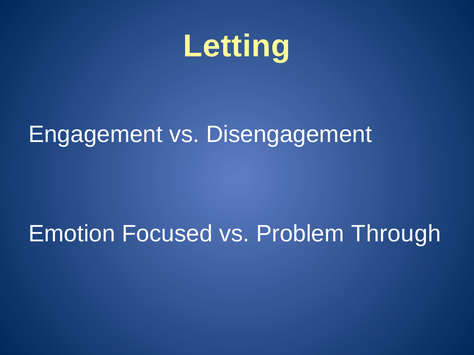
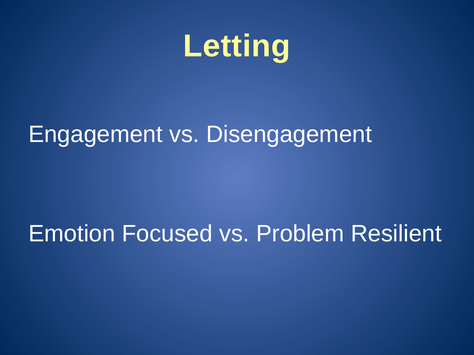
Through: Through -> Resilient (396, 234)
